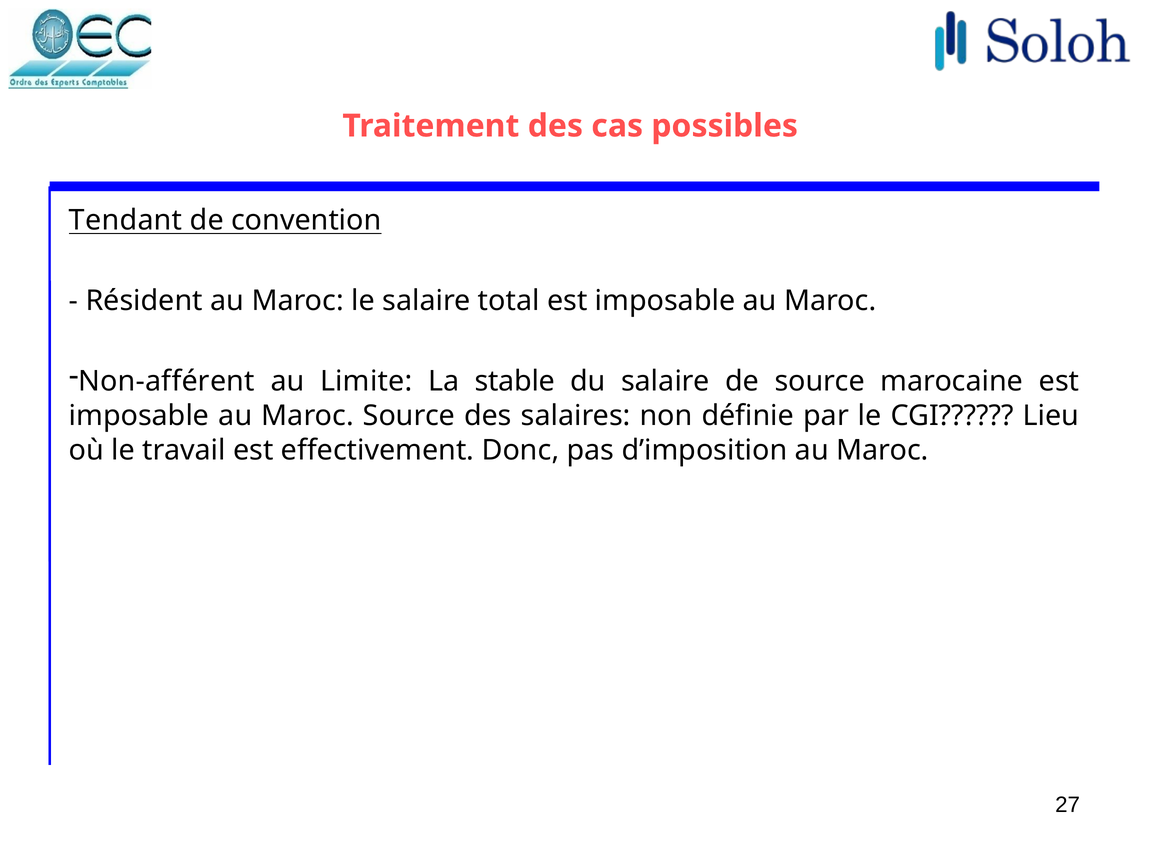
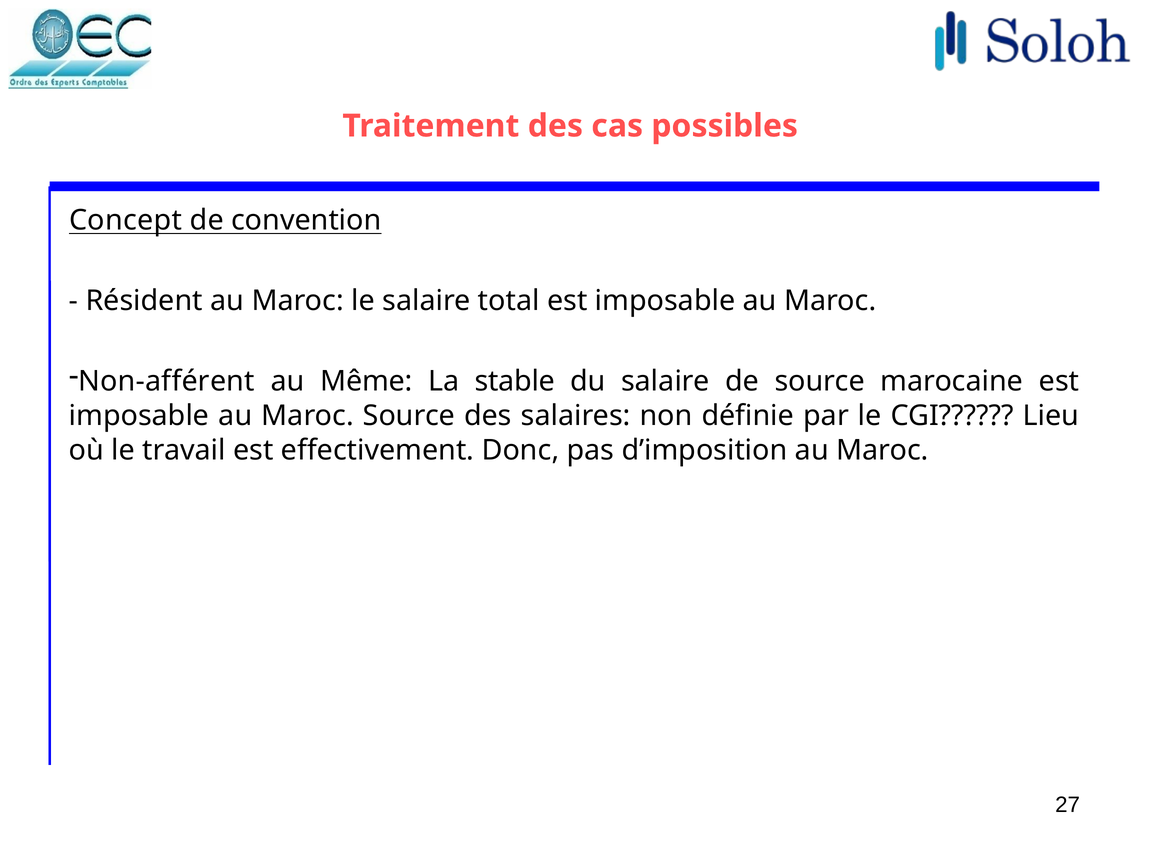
Tendant: Tendant -> Concept (126, 221)
Limite: Limite -> Même (366, 382)
